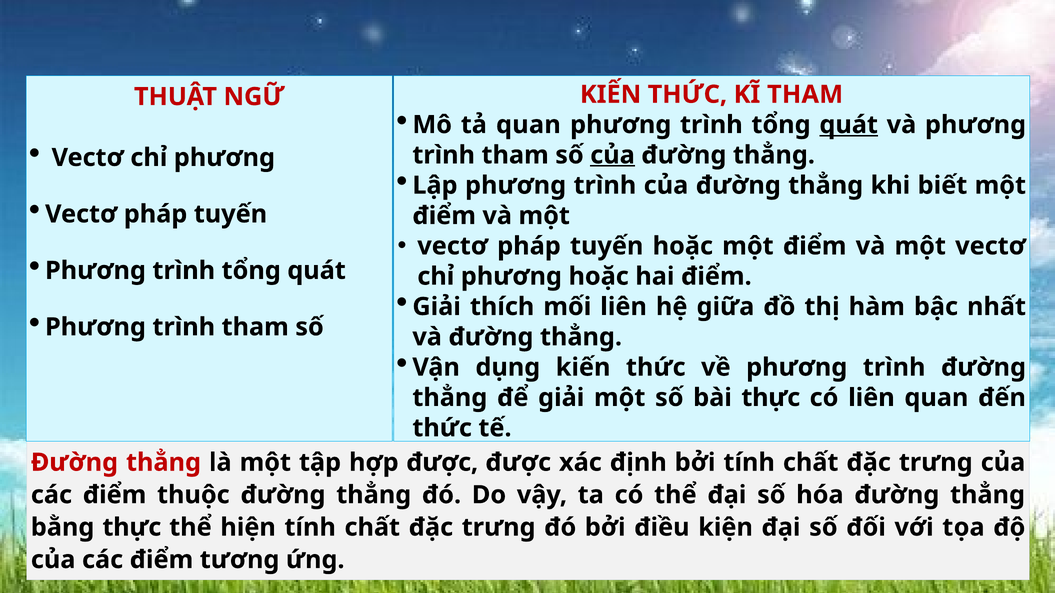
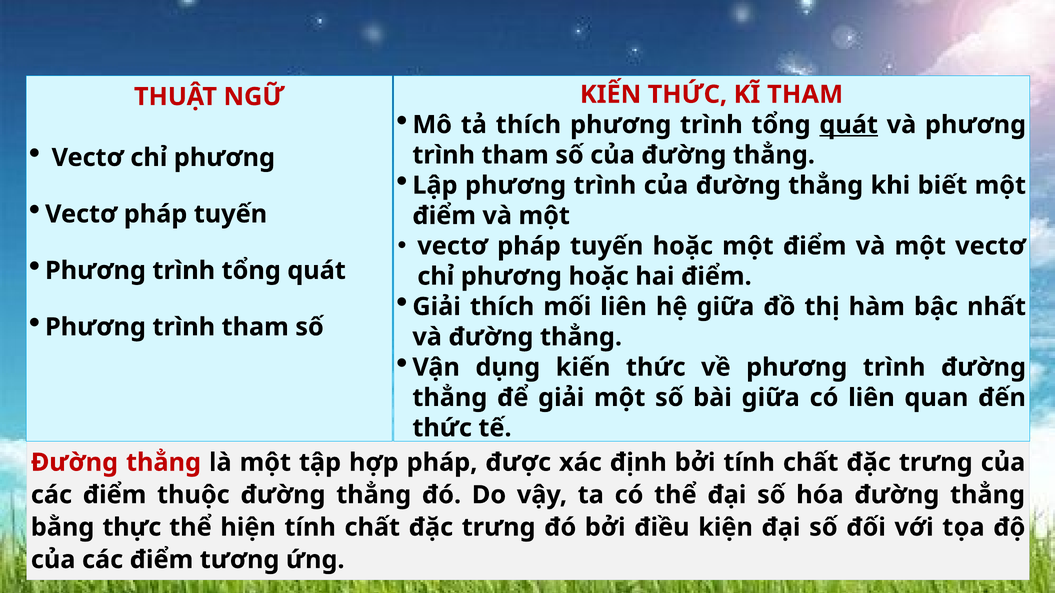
tả quan: quan -> thích (528, 125)
của underline: present -> none (613, 155)
bài thực: thực -> giữa (771, 398)
hợp được: được -> pháp (442, 463)
